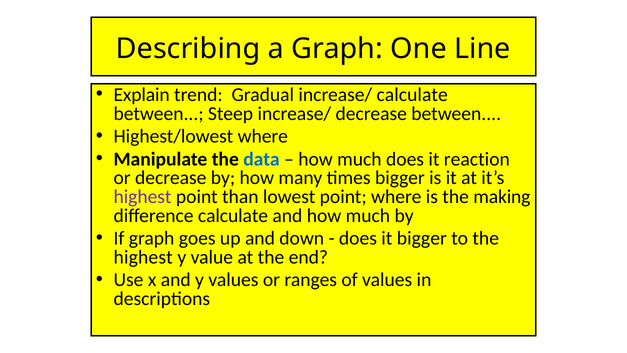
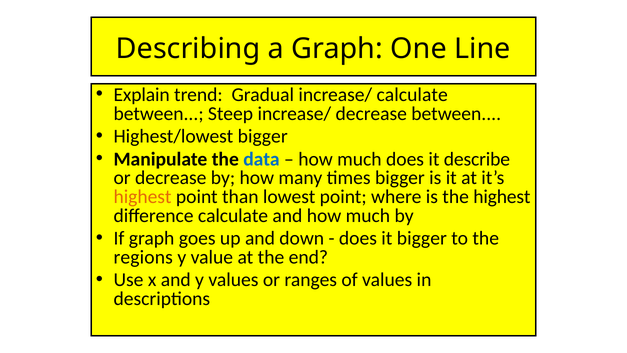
Highest/lowest where: where -> bigger (263, 136)
reaction: reaction -> describe (477, 159)
highest colour: purple -> orange (143, 197)
the making: making -> highest (502, 197)
highest: highest -> regions (143, 257)
